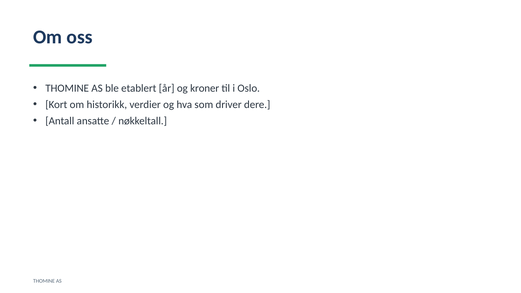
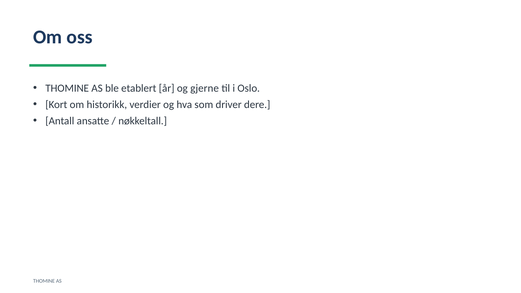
kroner: kroner -> gjerne (205, 88)
